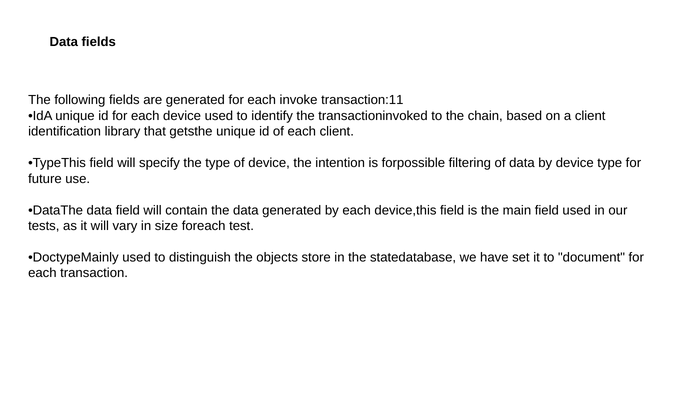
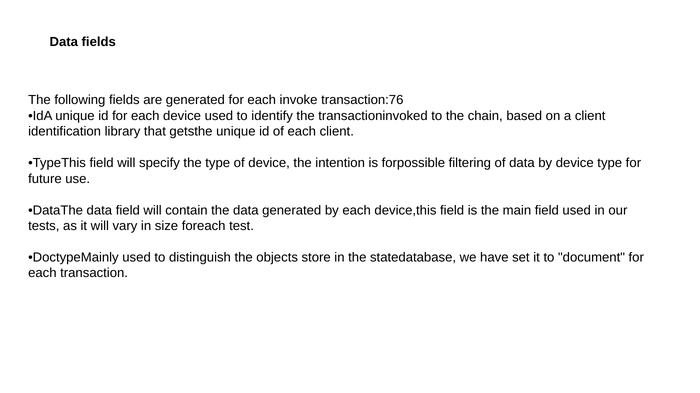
transaction:11: transaction:11 -> transaction:76 (362, 100)
